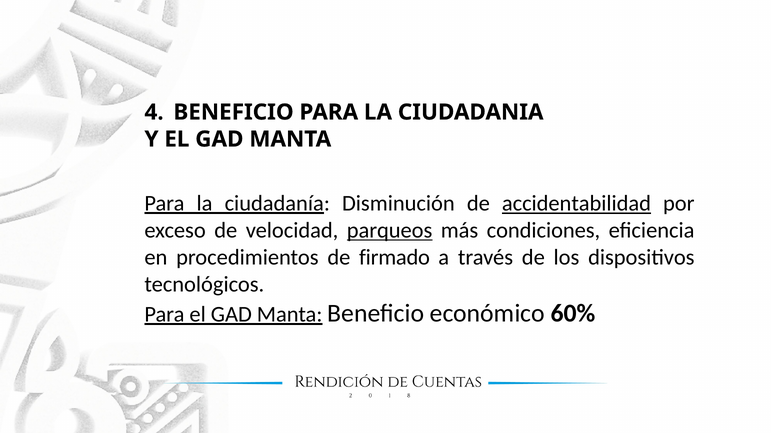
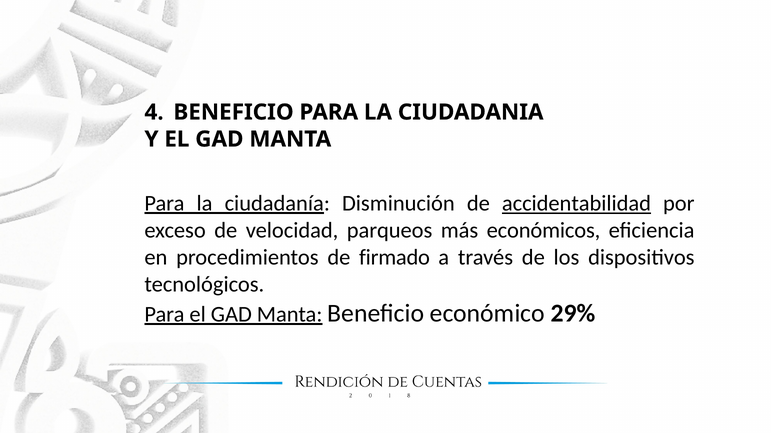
parqueos underline: present -> none (390, 231)
condiciones: condiciones -> económicos (543, 231)
60%: 60% -> 29% (573, 314)
